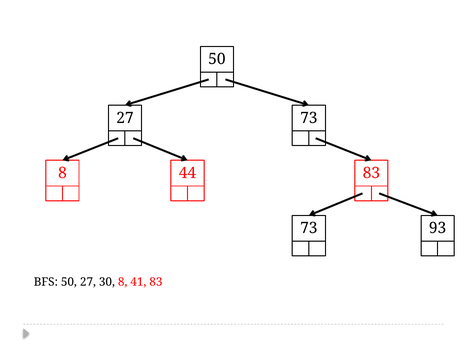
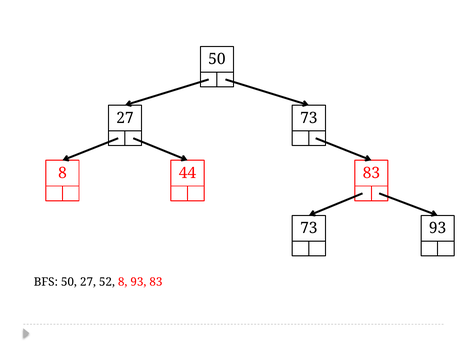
30: 30 -> 52 (107, 282)
8 41: 41 -> 93 (138, 282)
